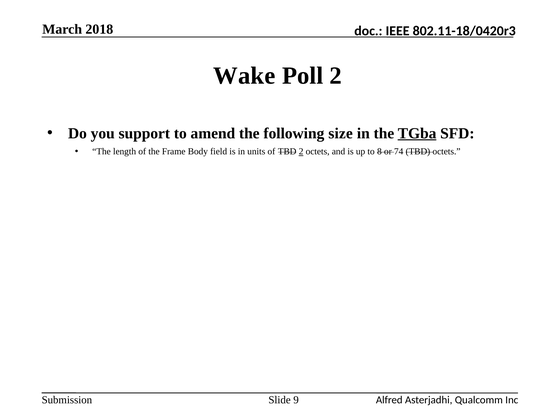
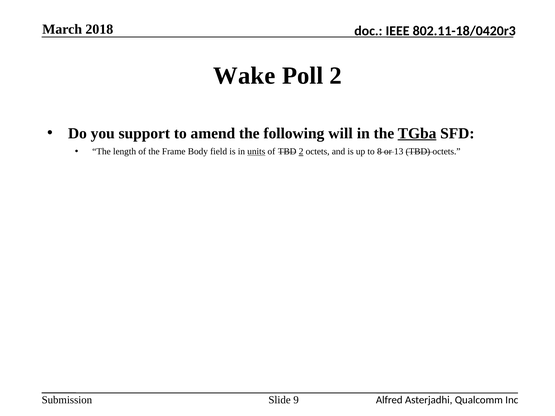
size: size -> will (341, 133)
units underline: none -> present (256, 152)
74: 74 -> 13 (399, 152)
